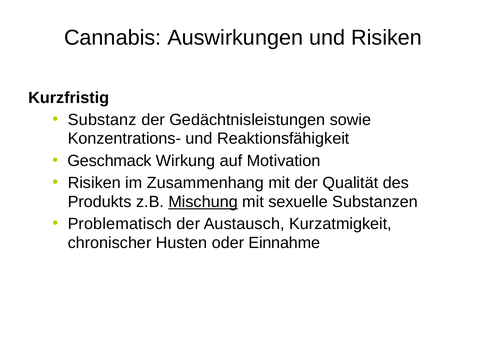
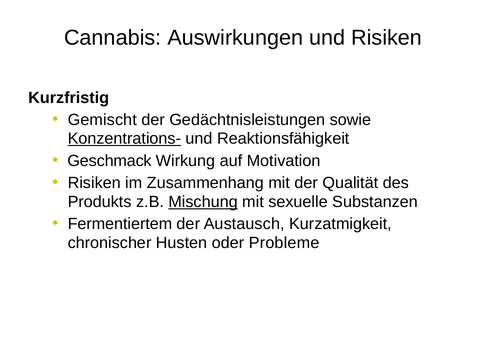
Substanz: Substanz -> Gemischt (102, 120)
Konzentrations- underline: none -> present (124, 139)
Problematisch: Problematisch -> Fermentiertem (120, 224)
Einnahme: Einnahme -> Probleme (284, 243)
